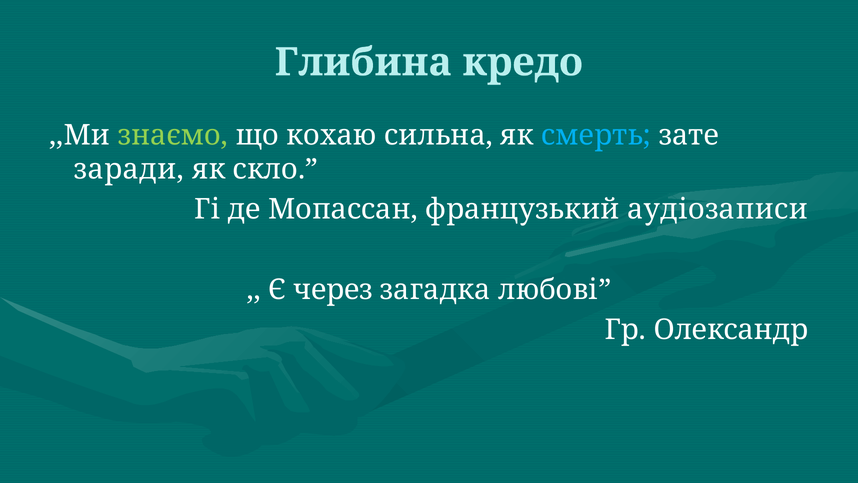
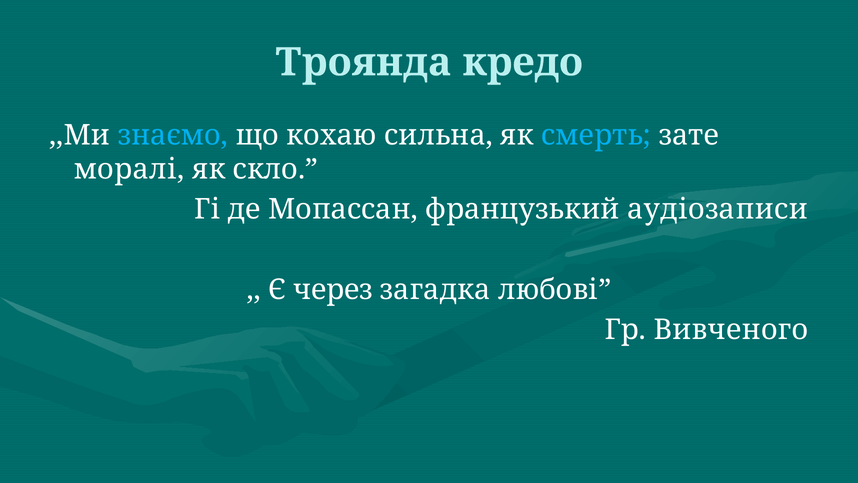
Глибина: Глибина -> Троянда (363, 62)
знаємо colour: light green -> light blue (173, 135)
заради: заради -> моралі (129, 169)
Олександр: Олександр -> Вивченого (731, 330)
